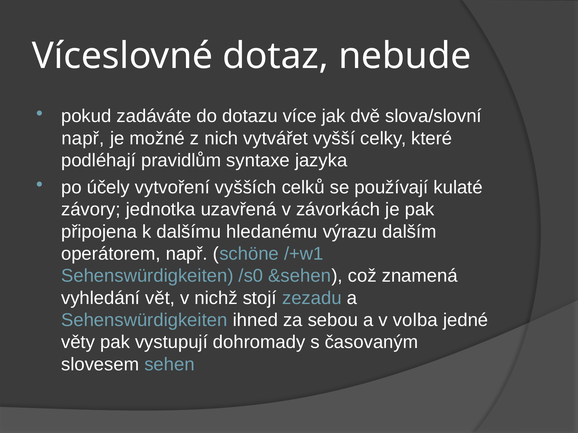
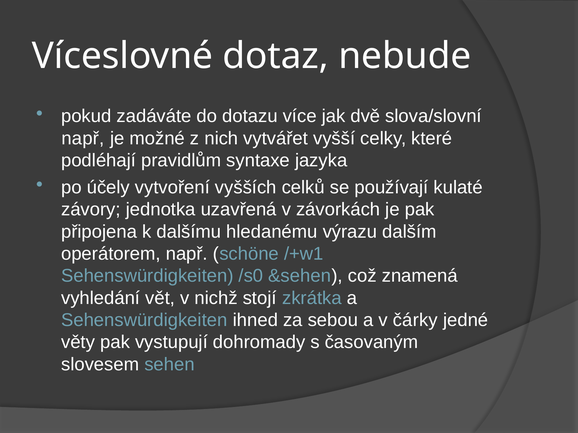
zezadu: zezadu -> zkrátka (312, 298)
volba: volba -> čárky (415, 320)
